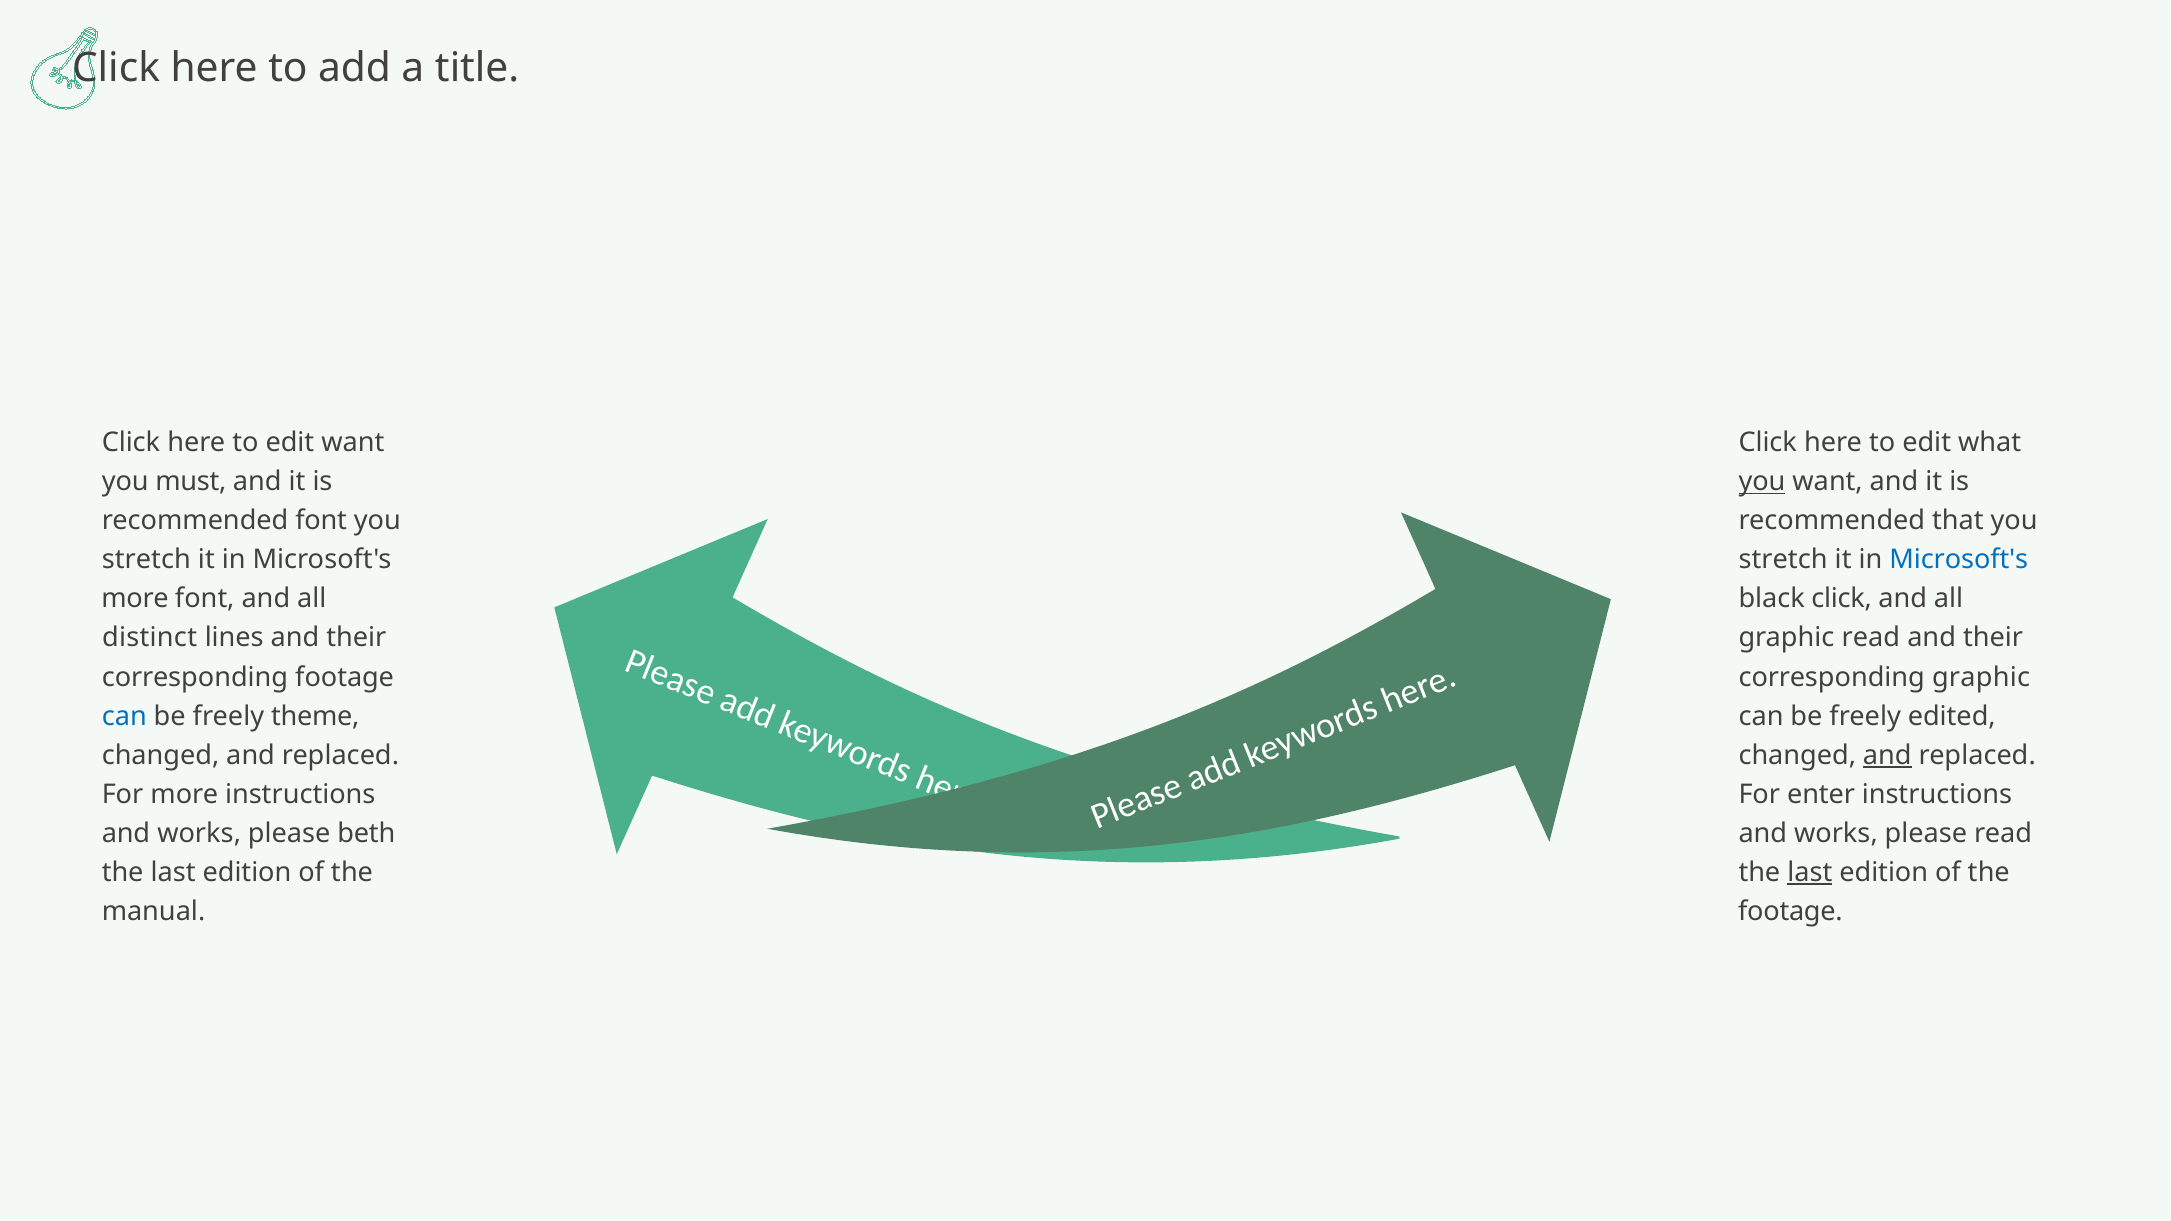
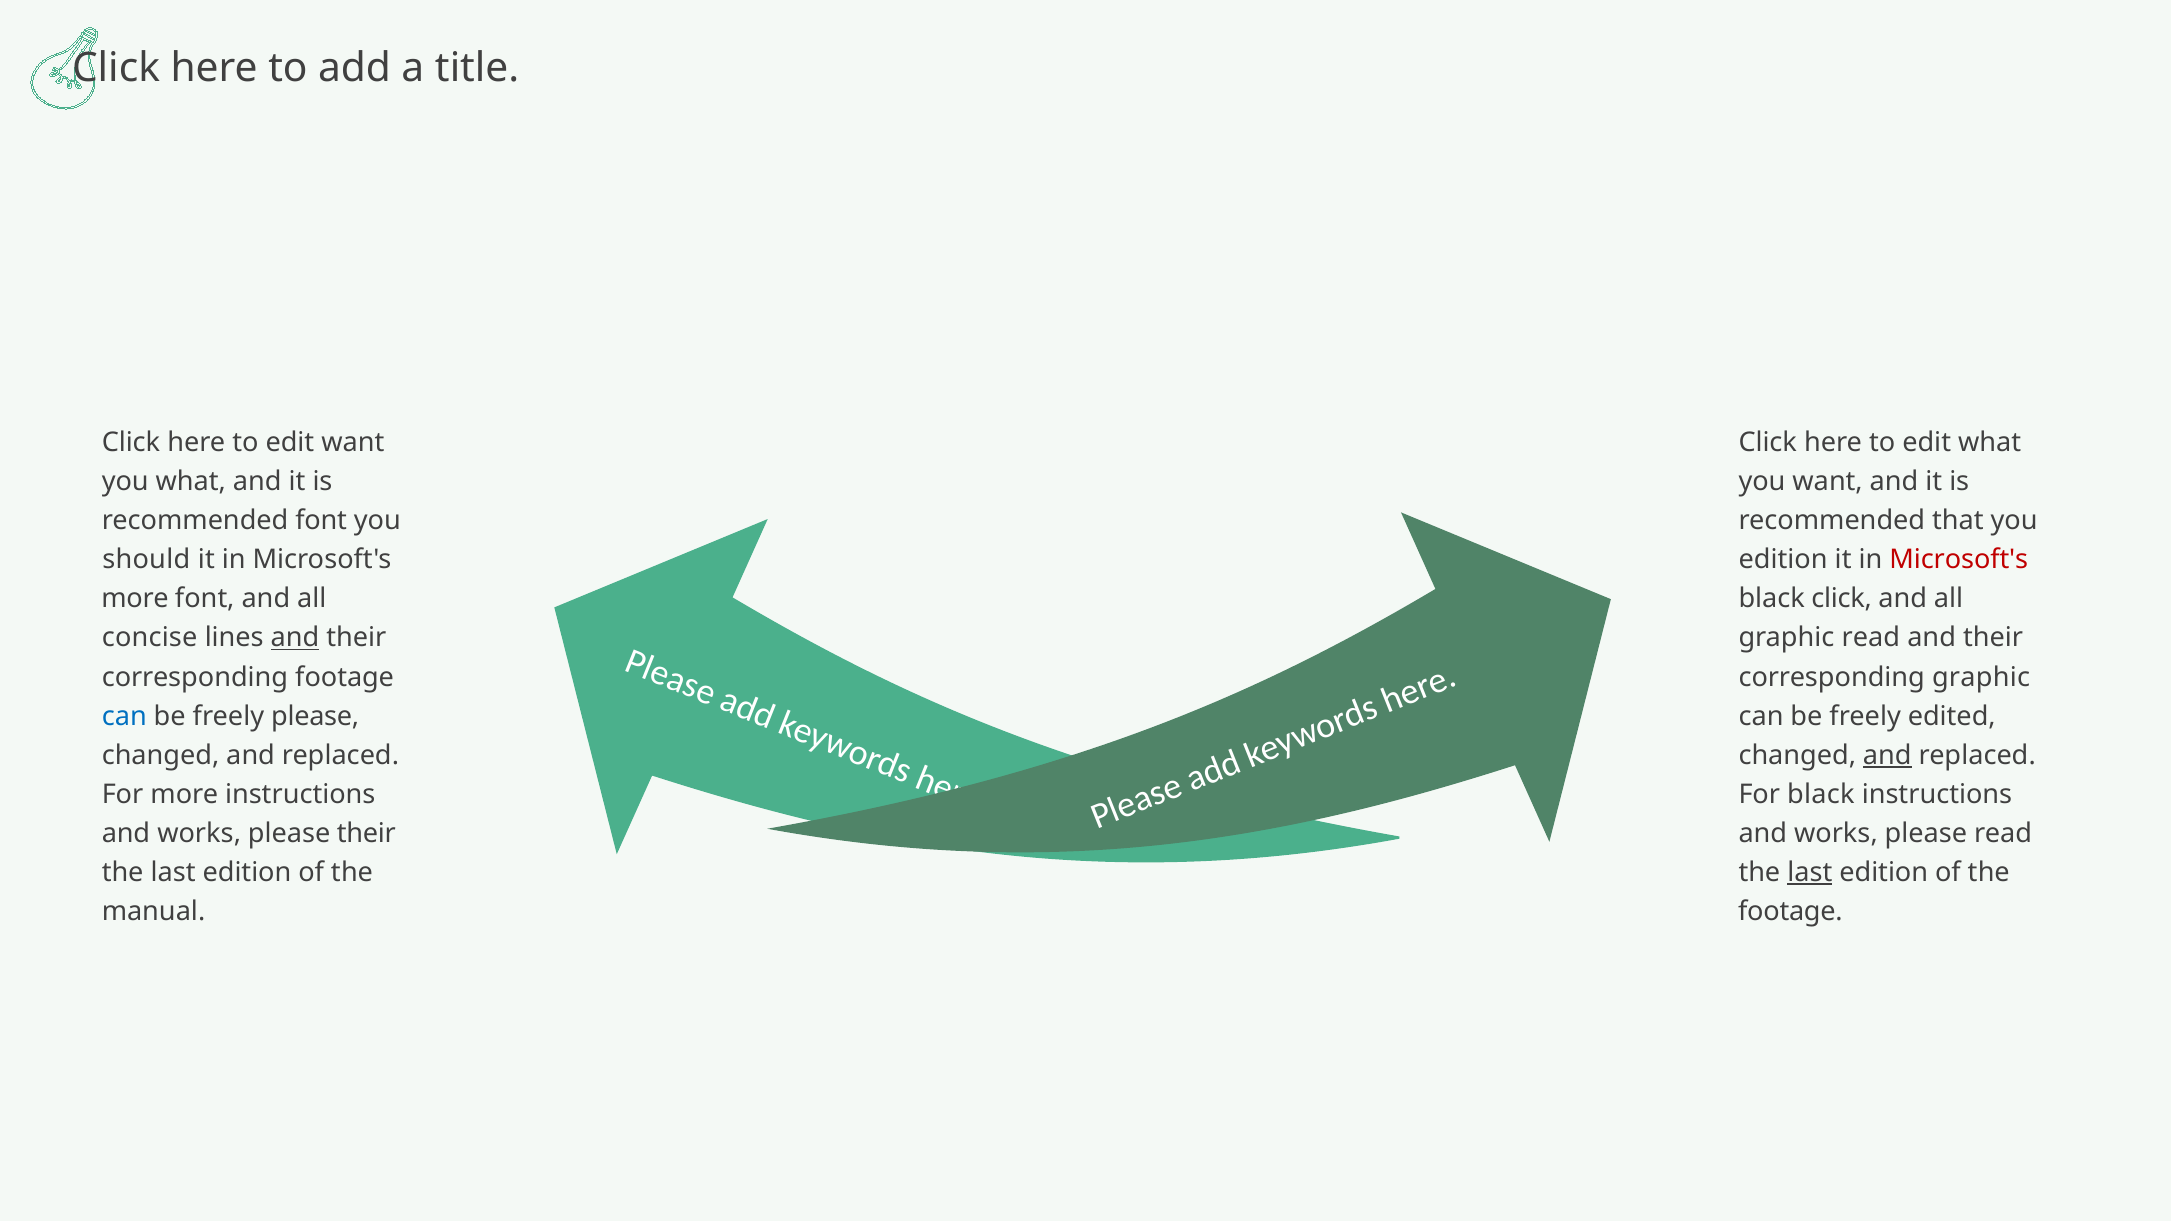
you must: must -> what (191, 482)
you underline: present -> none (1762, 482)
stretch: stretch -> should (146, 560)
stretch: stretch -> edition (1783, 560)
Microsoft's colour: blue -> red (1959, 560)
distinct: distinct -> concise (150, 638)
and underline: none -> present (295, 638)
freely theme: theme -> please (315, 716)
For enter: enter -> black (1821, 794)
please beth: beth -> their (366, 833)
